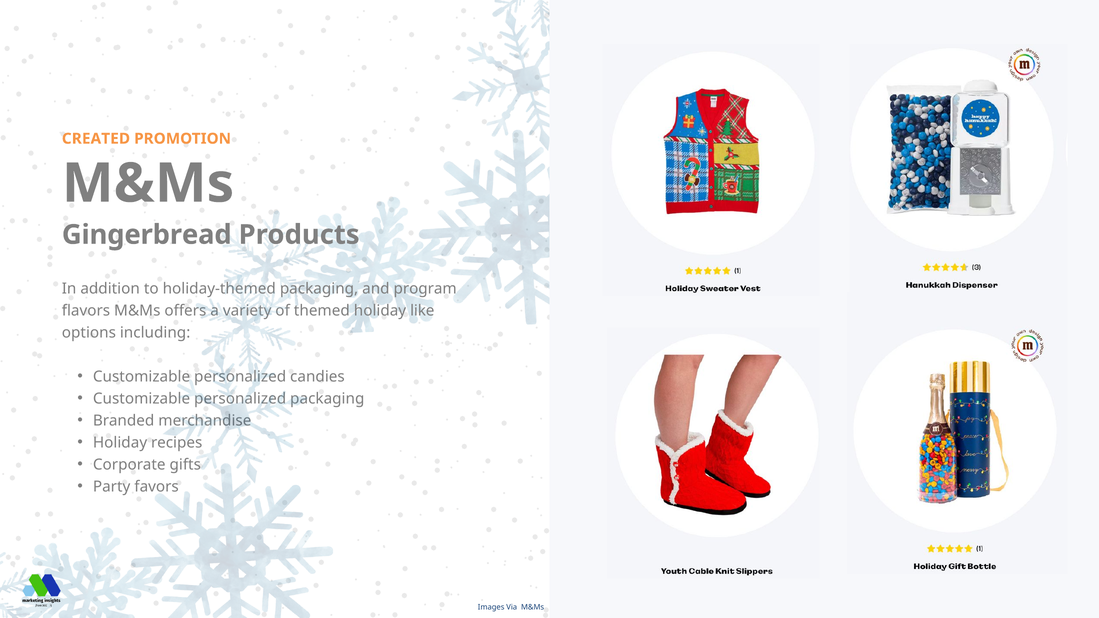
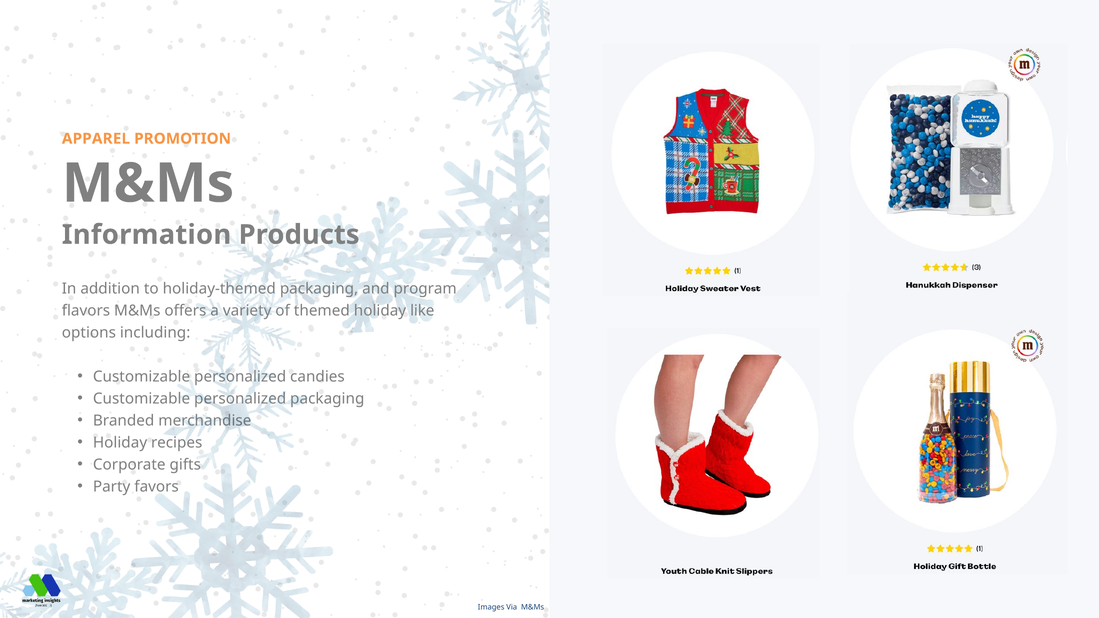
CREATED: CREATED -> APPAREL (96, 139)
Gingerbread: Gingerbread -> Information (147, 235)
